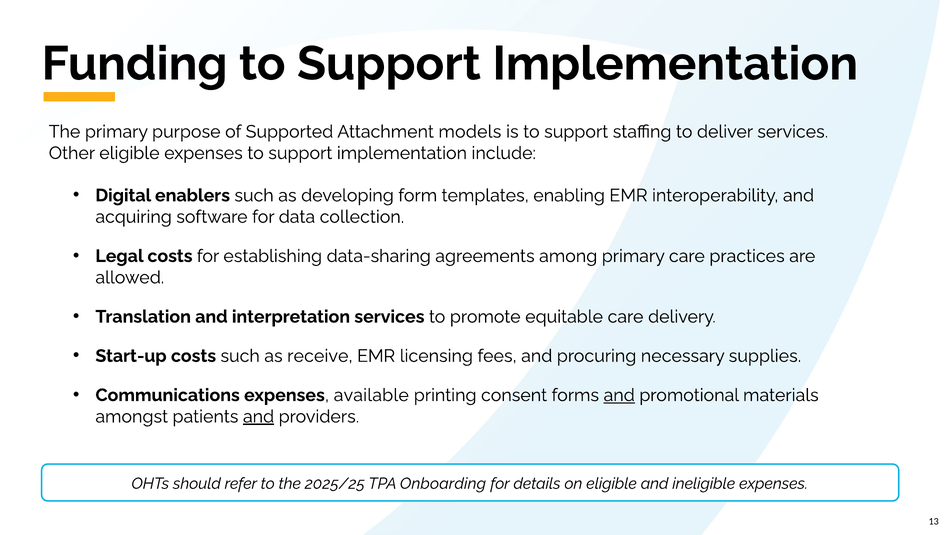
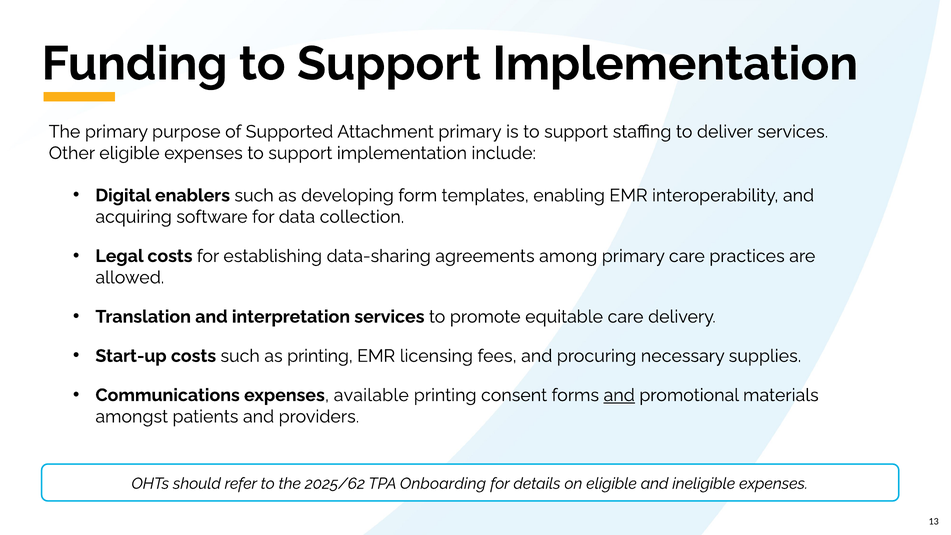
Attachment models: models -> primary (470, 132)
as receive: receive -> printing (320, 356)
and underline: present -> none (259, 417)
2025/25: 2025/25 -> 2025/62 (335, 484)
